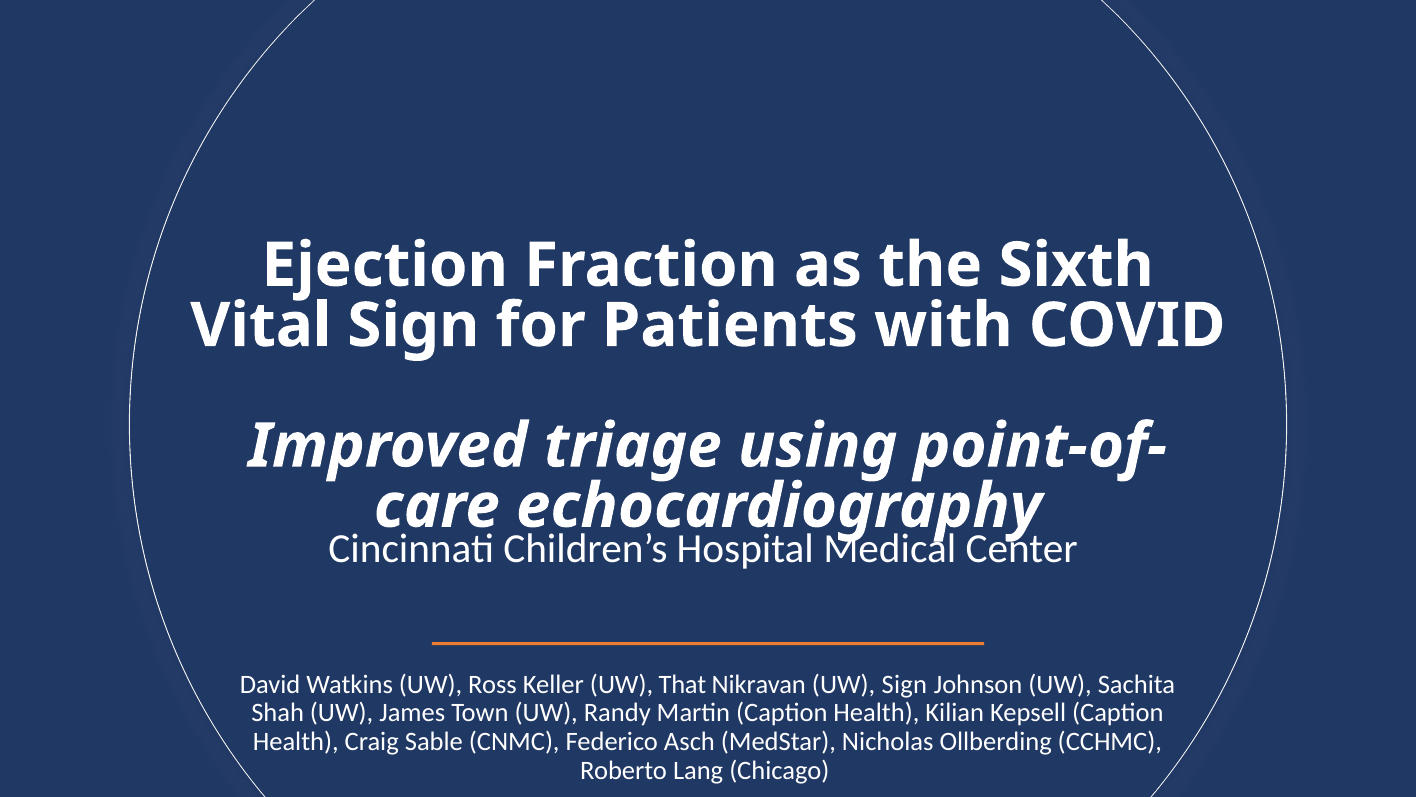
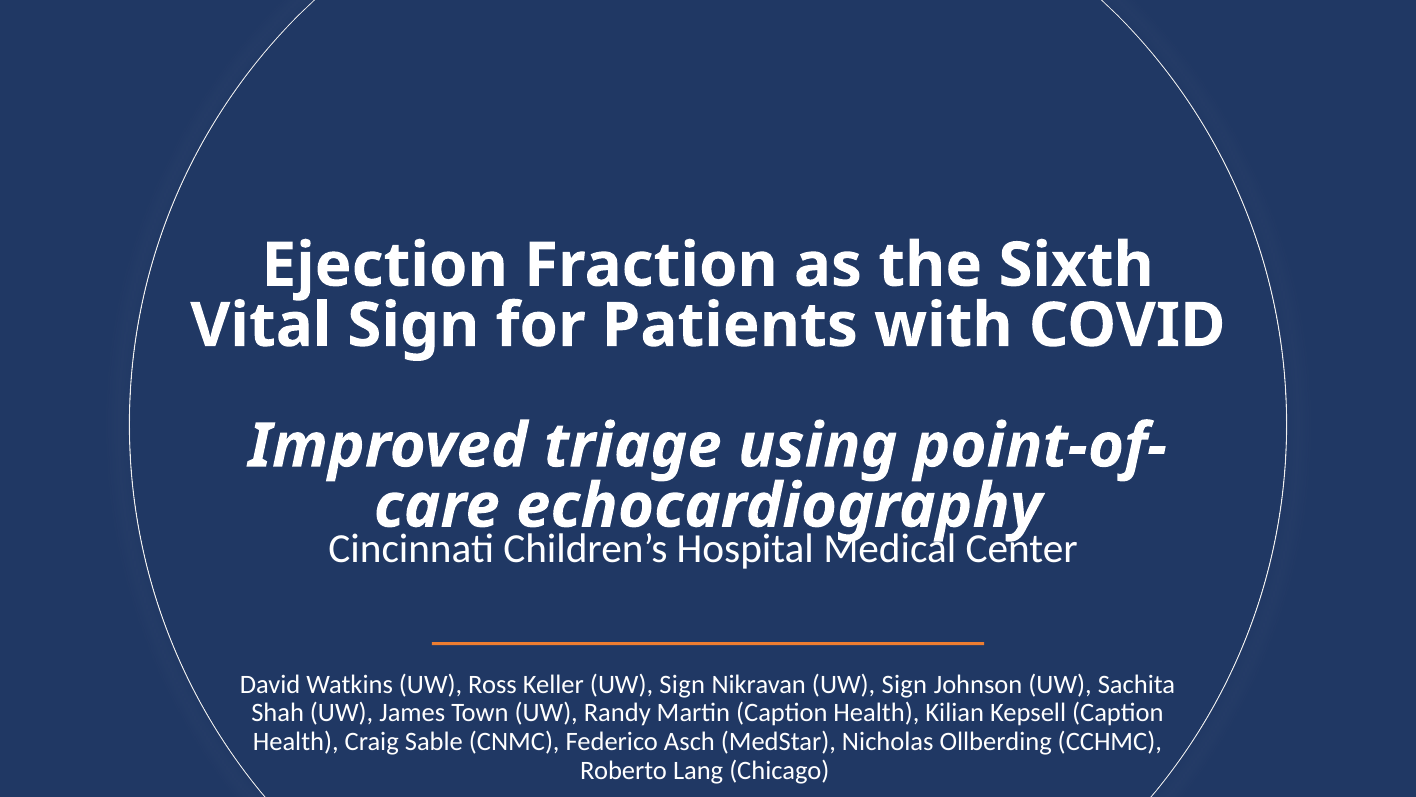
Keller UW That: That -> Sign (682, 684)
